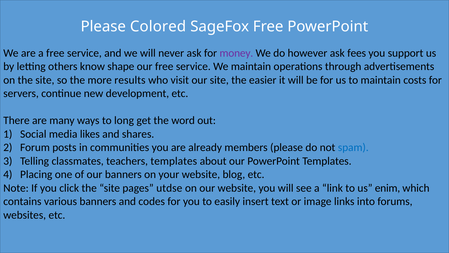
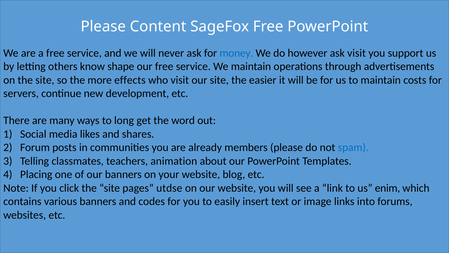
Colored: Colored -> Content (158, 26)
money colour: purple -> blue (236, 53)
ask fees: fees -> visit (357, 53)
results: results -> effects (130, 80)
teachers templates: templates -> animation (174, 161)
